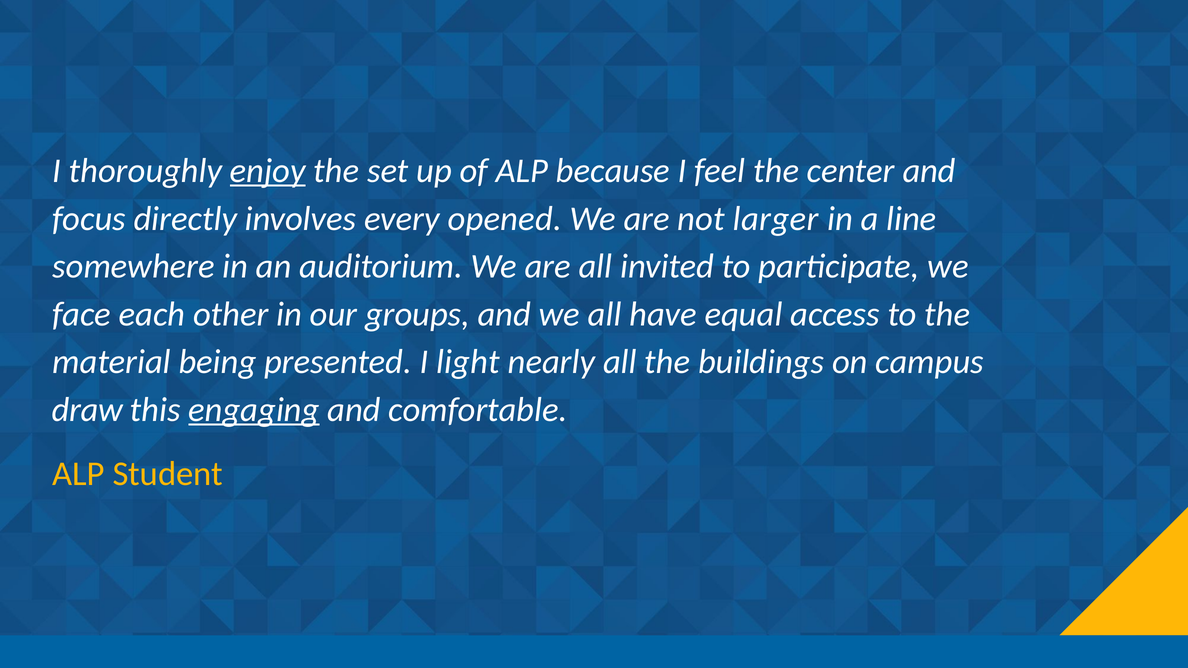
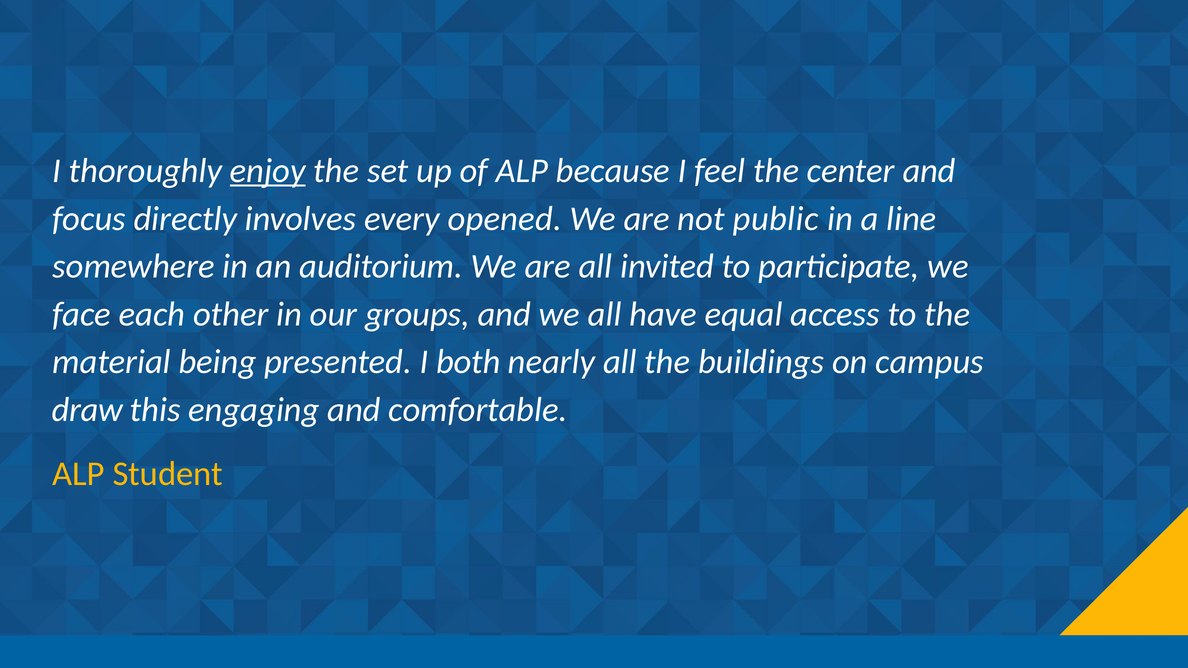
larger: larger -> public (776, 219)
light: light -> both (468, 362)
engaging underline: present -> none (254, 410)
